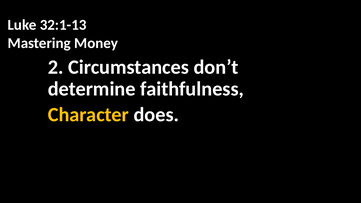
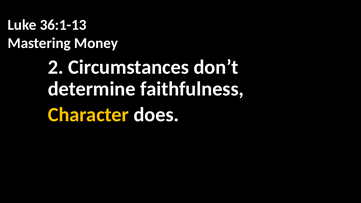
32:1-13: 32:1-13 -> 36:1-13 (63, 25)
